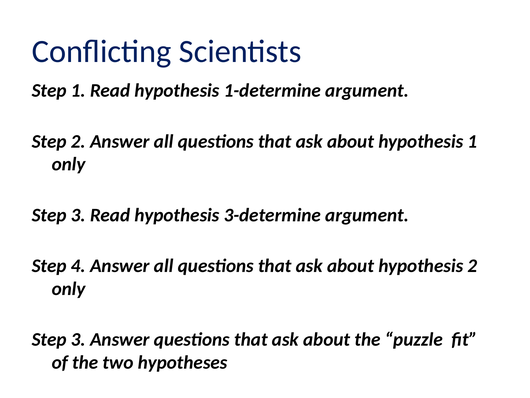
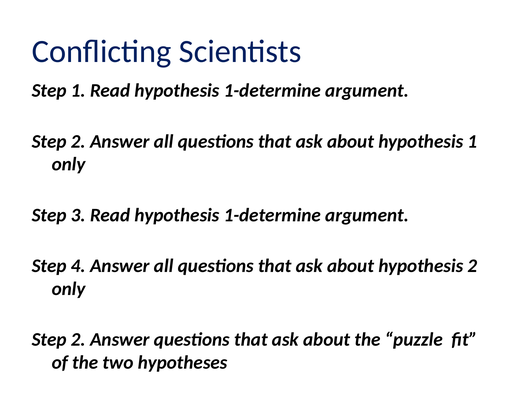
3 Read hypothesis 3-determine: 3-determine -> 1-determine (272, 215)
3: 3 -> 2 (78, 339)
